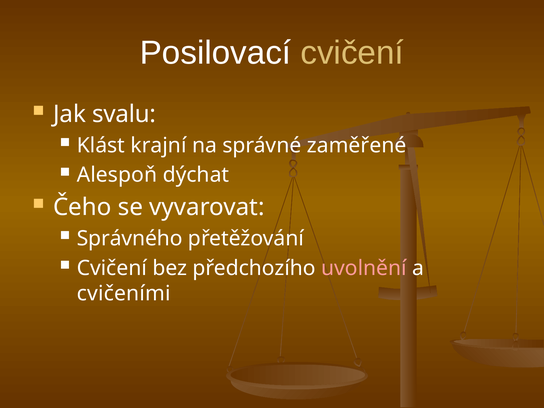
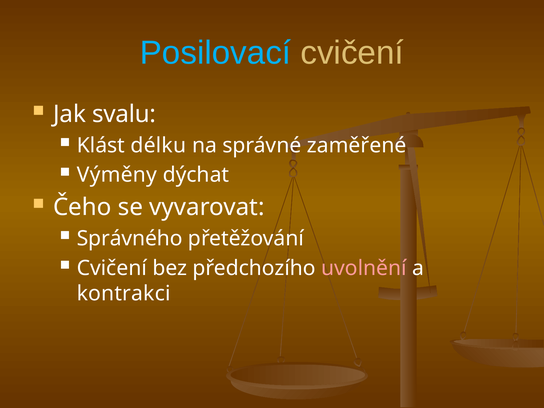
Posilovací colour: white -> light blue (216, 53)
krajní: krajní -> délku (158, 145)
Alespoň: Alespoň -> Výměny (117, 175)
cvičeními: cvičeními -> kontrakci (124, 294)
